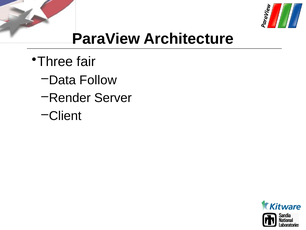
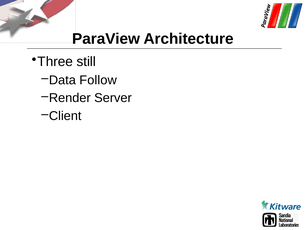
fair: fair -> still (86, 62)
